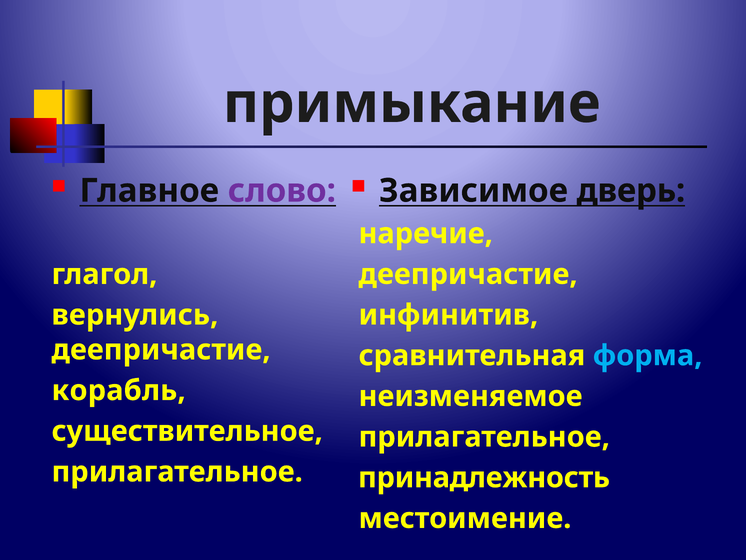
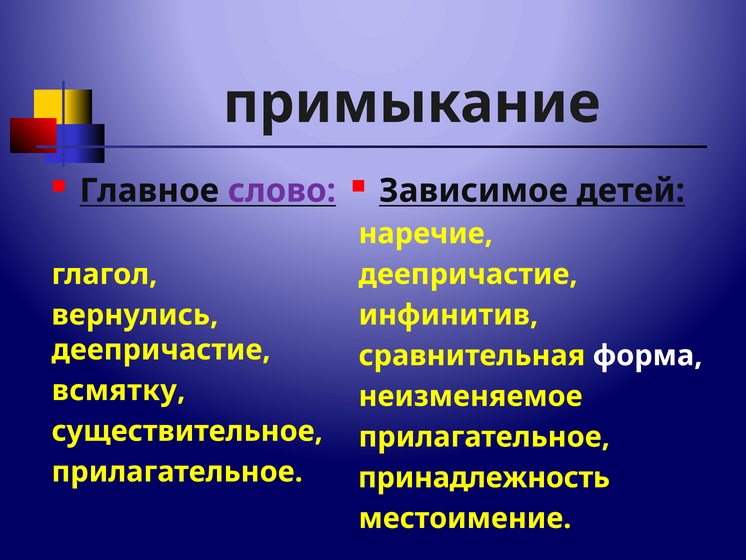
дверь: дверь -> детей (631, 191)
форма colour: light blue -> white (648, 355)
корабль: корабль -> всмятку (119, 390)
